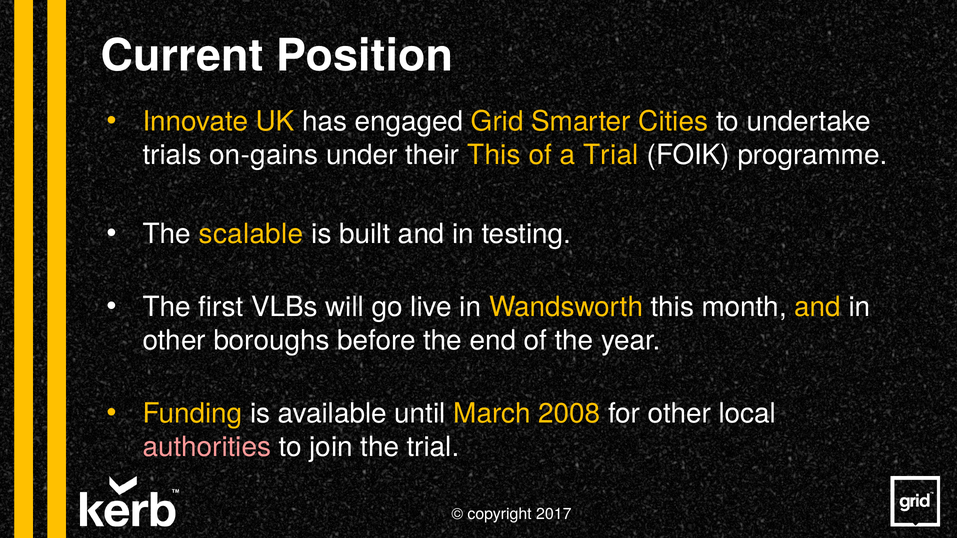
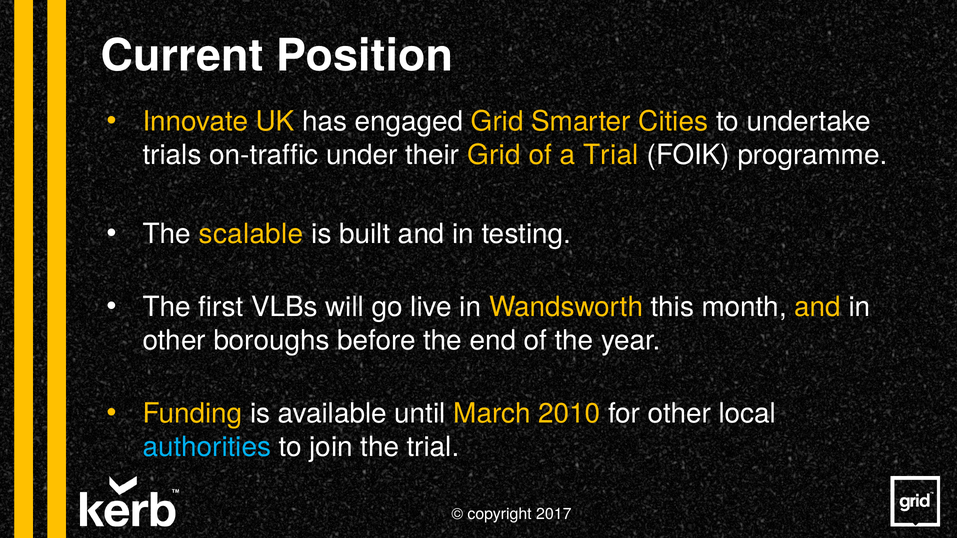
on-gains: on-gains -> on-traffic (264, 155)
their This: This -> Grid (494, 155)
2008: 2008 -> 2010 (569, 414)
authorities colour: pink -> light blue (207, 447)
